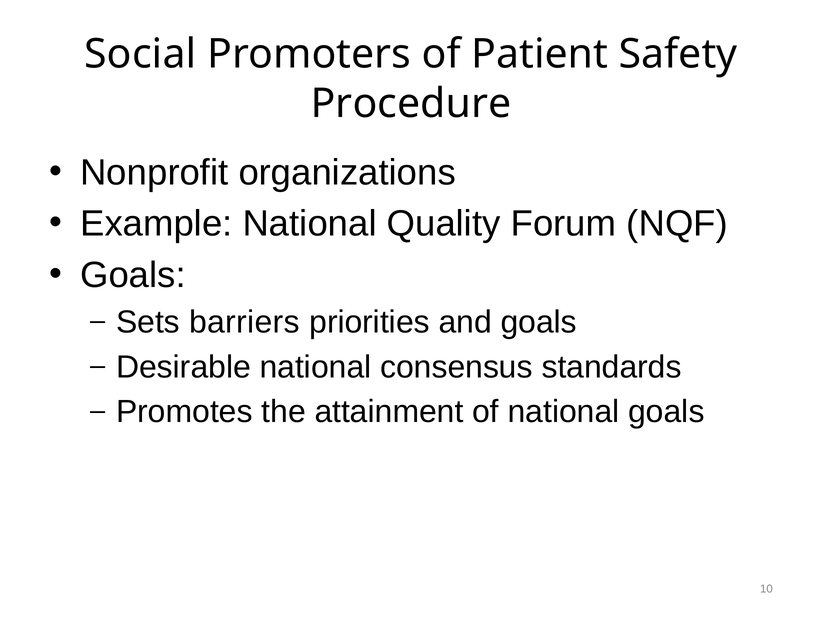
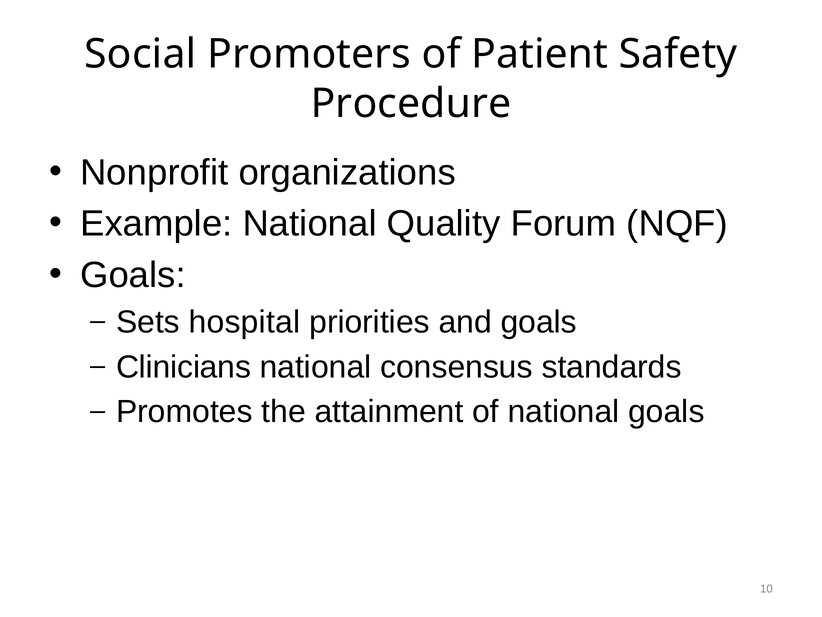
barriers: barriers -> hospital (244, 322)
Desirable: Desirable -> Clinicians (184, 367)
